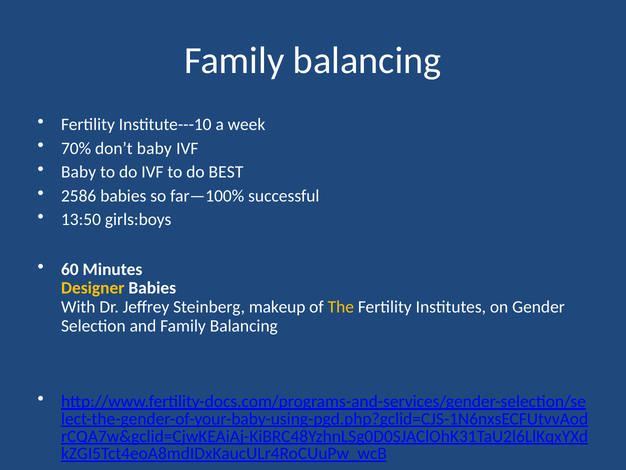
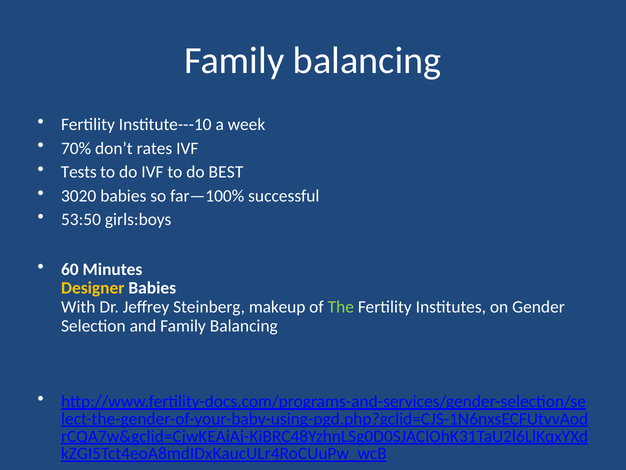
don’t baby: baby -> rates (154, 148)
Baby: Baby -> Tests (79, 172)
2586: 2586 -> 3020 (79, 196)
13:50: 13:50 -> 53:50 (81, 219)
The colour: yellow -> light green (341, 307)
